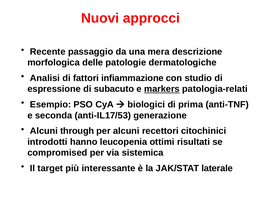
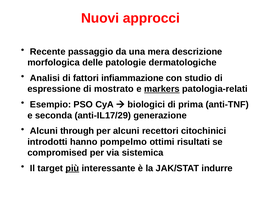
subacuto: subacuto -> mostrato (114, 89)
anti-IL17/53: anti-IL17/53 -> anti-IL17/29 (103, 116)
leucopenia: leucopenia -> pompelmo (123, 142)
più underline: none -> present (72, 169)
laterale: laterale -> indurre (217, 169)
